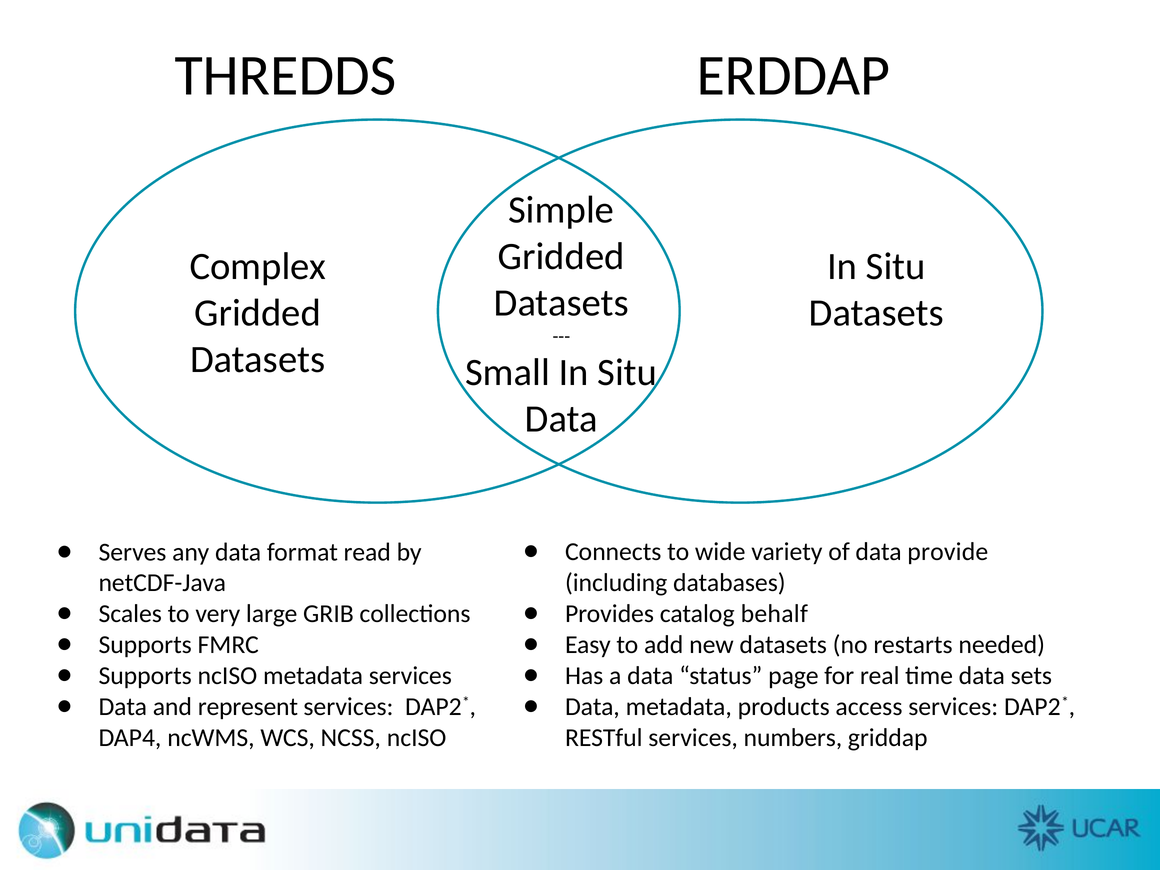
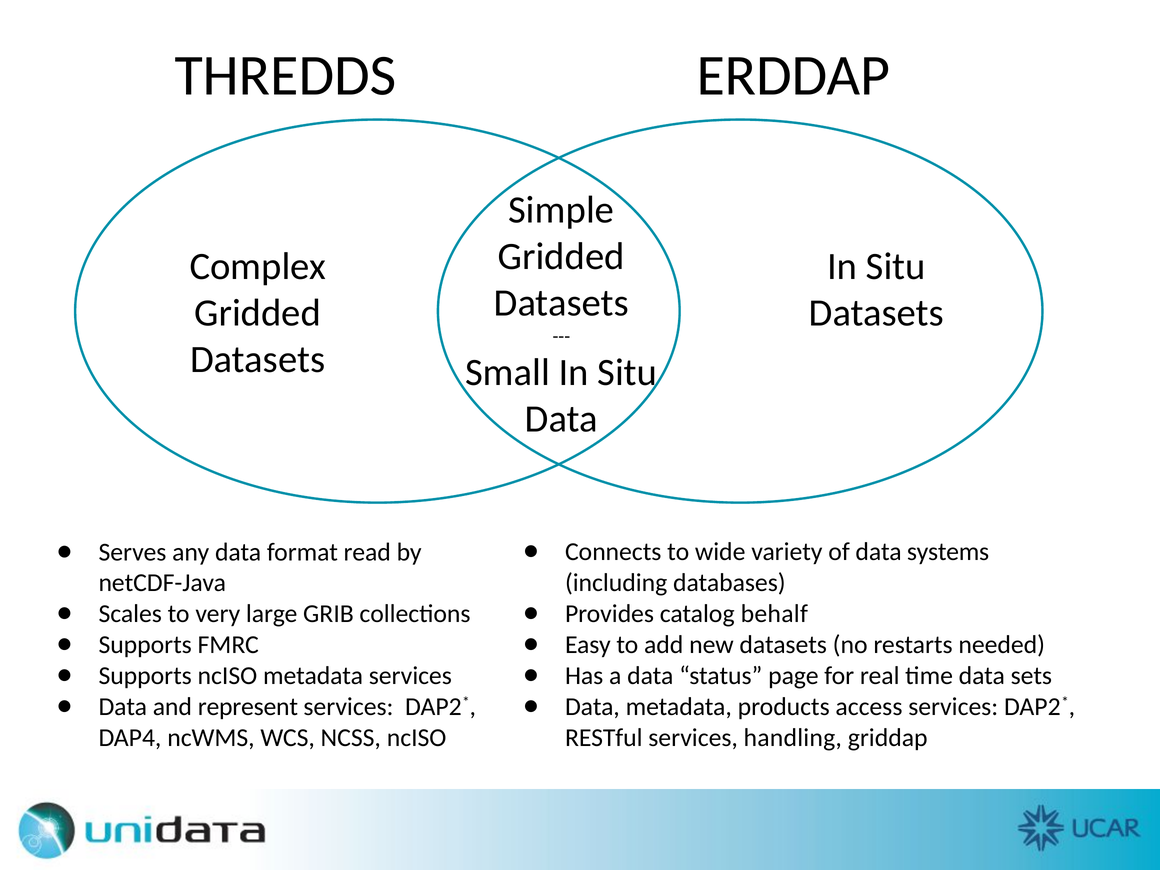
provide: provide -> systems (948, 552)
numbers: numbers -> handling (793, 738)
